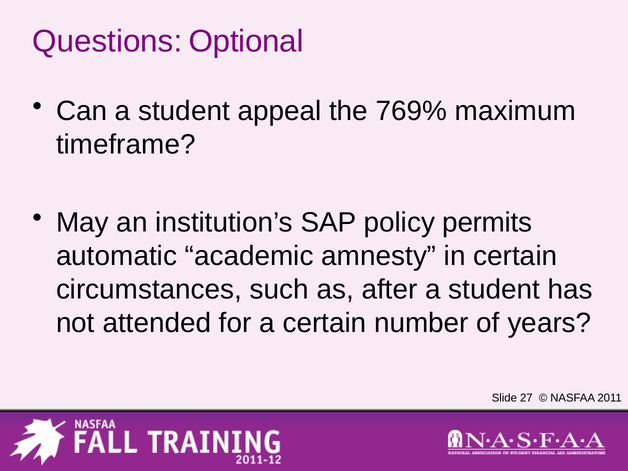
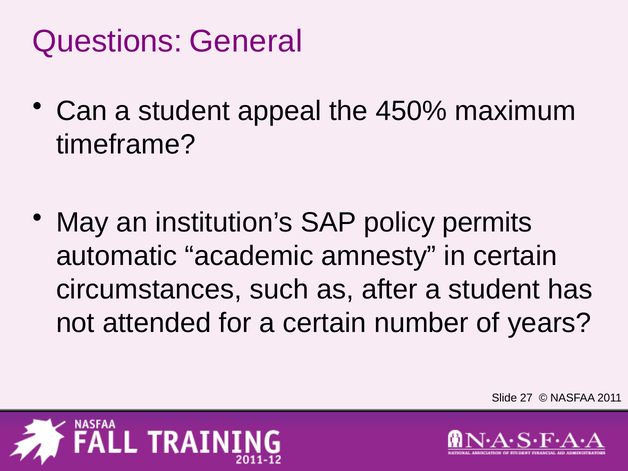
Optional: Optional -> General (246, 41)
769%: 769% -> 450% (411, 111)
